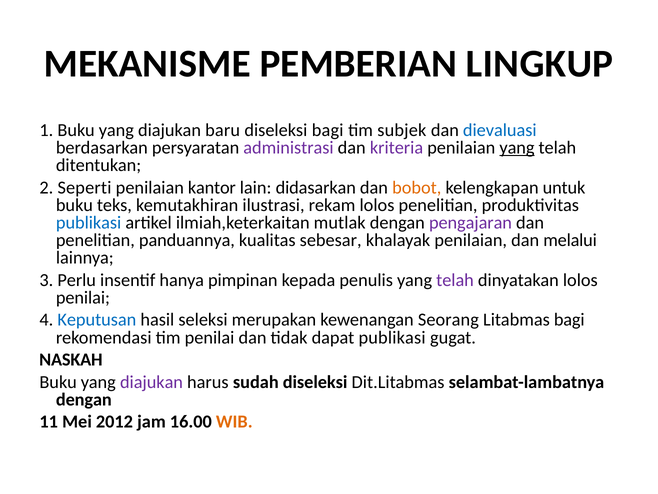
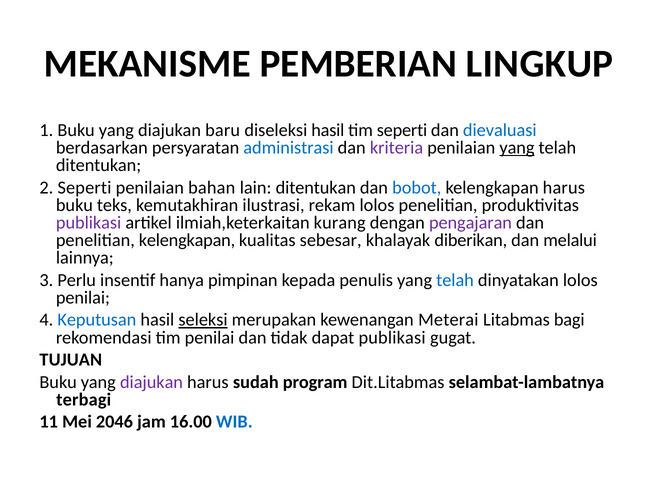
diseleksi bagi: bagi -> hasil (328, 130)
tim subjek: subjek -> seperti (402, 130)
administrasi colour: purple -> blue (288, 148)
kantor: kantor -> bahan (212, 187)
lain didasarkan: didasarkan -> ditentukan (316, 187)
bobot colour: orange -> blue (417, 187)
kelengkapan untuk: untuk -> harus (564, 187)
publikasi colour: blue -> purple (89, 222)
mutlak: mutlak -> kurang (340, 222)
penelitian panduannya: panduannya -> kelengkapan (187, 240)
khalayak penilaian: penilaian -> diberikan (471, 240)
telah colour: purple -> blue (455, 280)
seleksi underline: none -> present (203, 320)
Seorang: Seorang -> Meterai (448, 320)
NASKAH: NASKAH -> TUJUAN (71, 359)
sudah diseleksi: diseleksi -> program (315, 382)
dengan: dengan -> terbagi (84, 399)
2012: 2012 -> 2046 (114, 421)
WIB colour: orange -> blue (234, 421)
